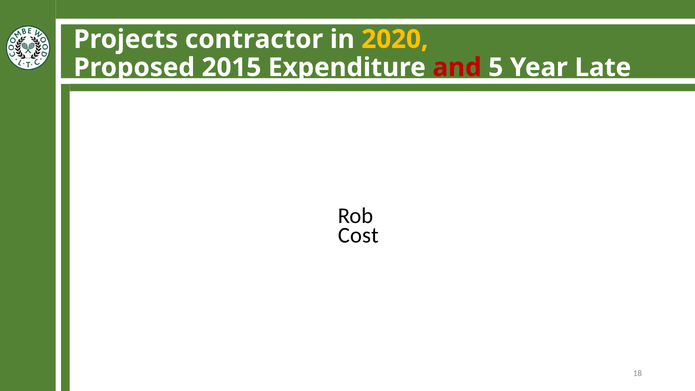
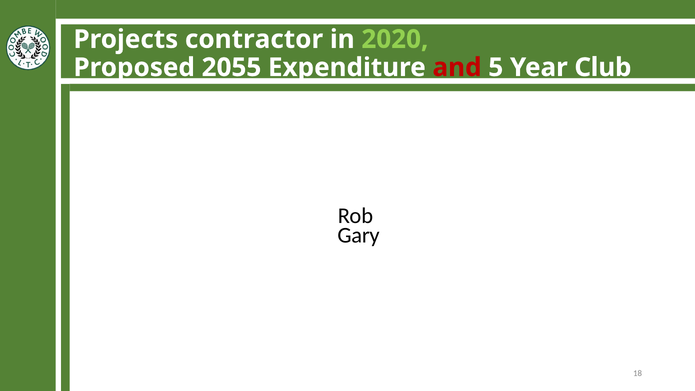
2020 colour: yellow -> light green (395, 39)
2015: 2015 -> 2055 (231, 67)
Late: Late -> Club (603, 67)
Cost: Cost -> Gary (359, 235)
